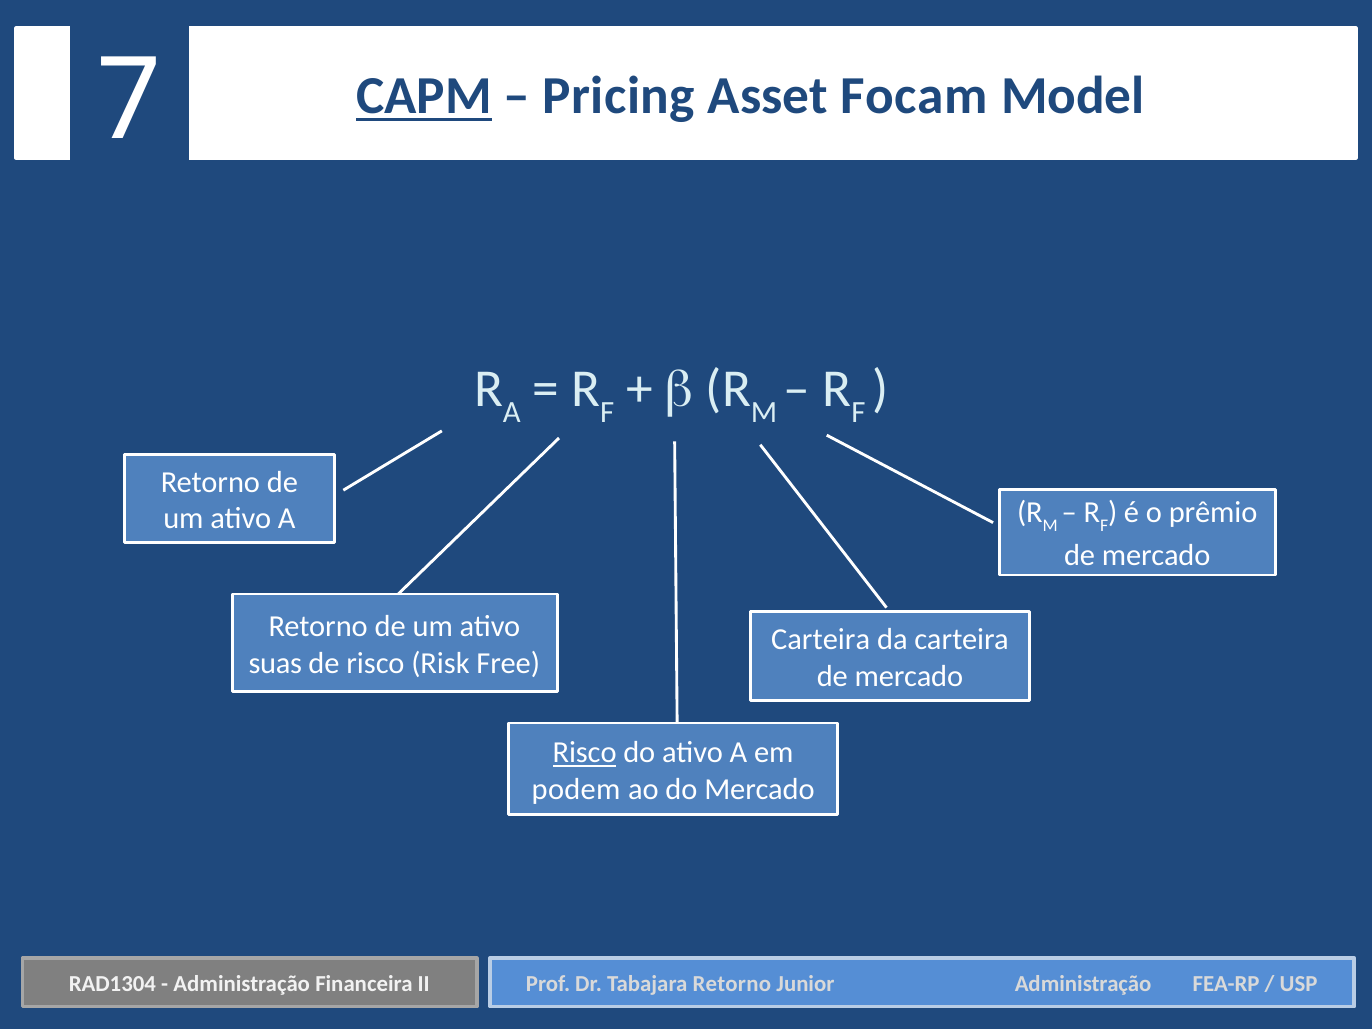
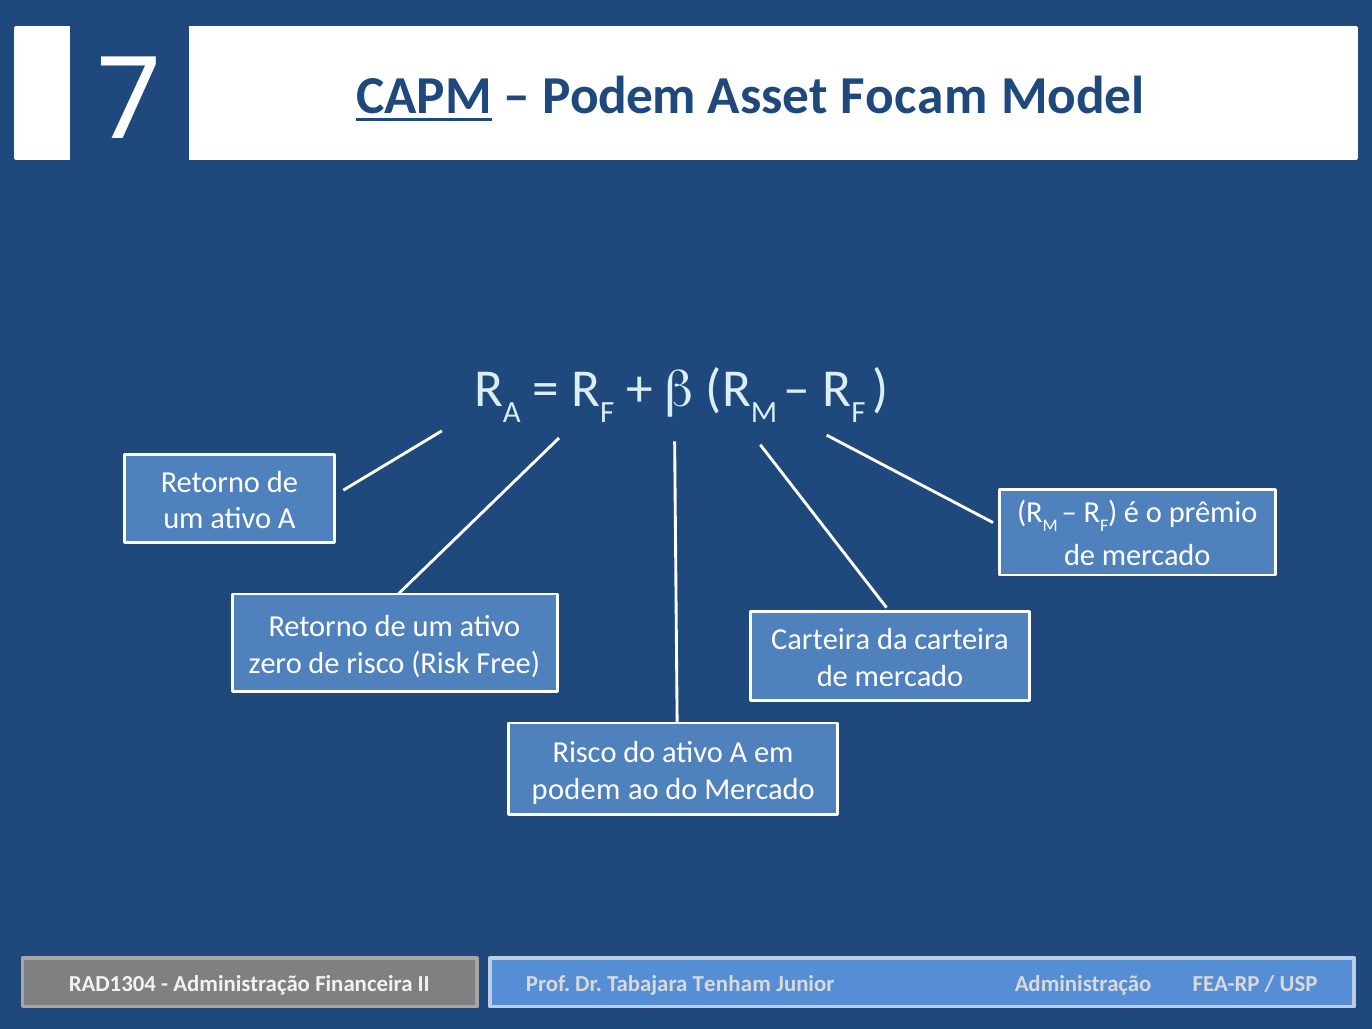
Pricing: Pricing -> Podem (619, 96)
suas: suas -> zero (275, 663)
Risco underline: present -> none (585, 753)
Tabajara Retorno: Retorno -> Tenham (732, 984)
